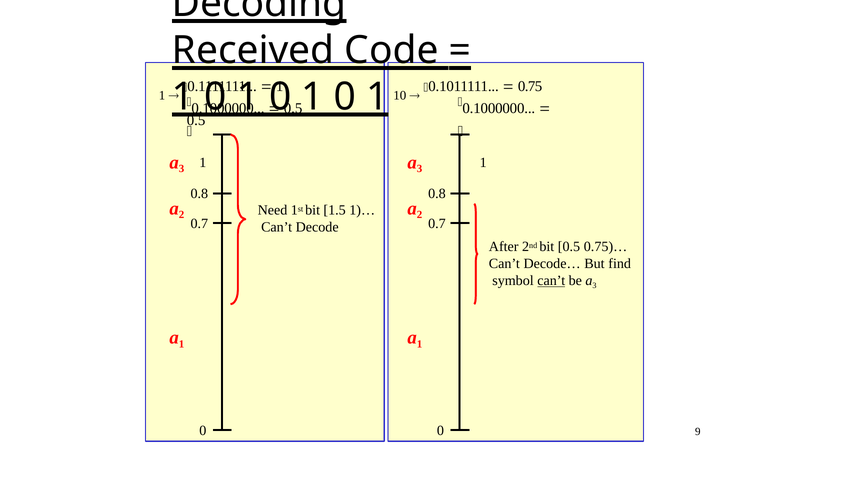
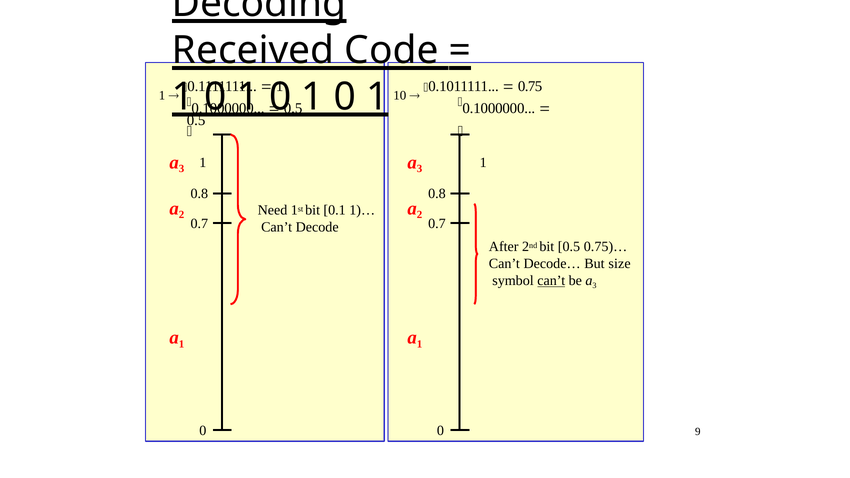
1.5: 1.5 -> 0.1 (335, 210)
find: find -> size (620, 264)
